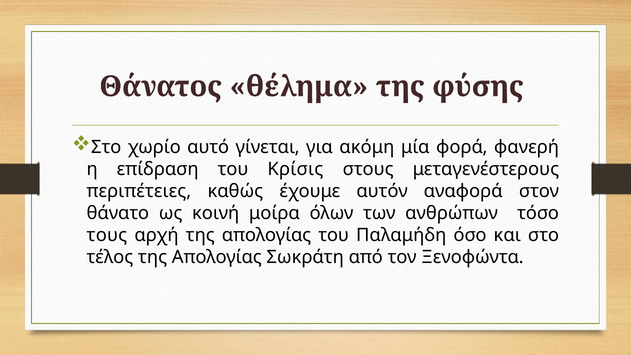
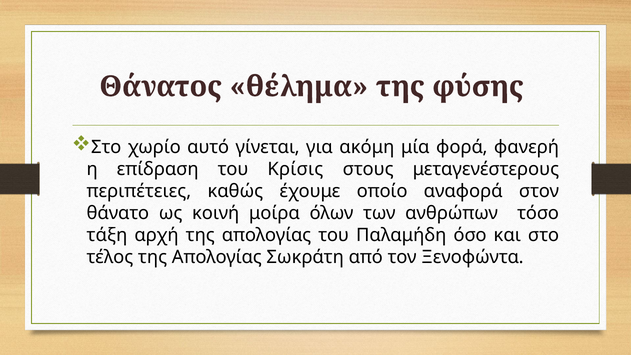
αυτόν: αυτόν -> οποίο (382, 191)
τους: τους -> τάξη (107, 235)
